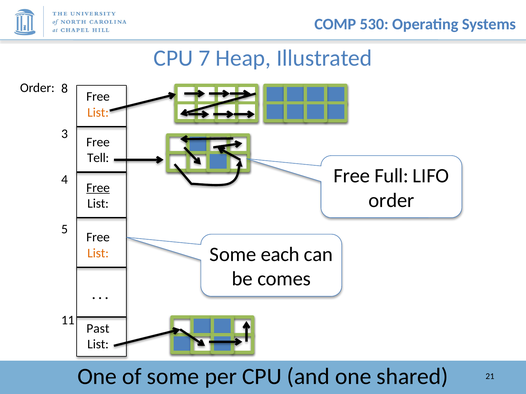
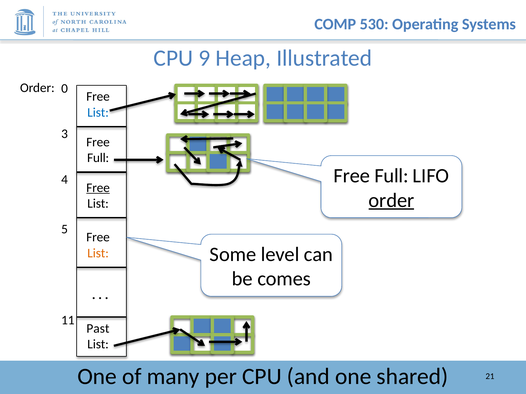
7: 7 -> 9 (204, 58)
8: 8 -> 0 (65, 88)
List colour: orange -> blue (98, 113)
Tell: Tell -> Full (98, 158)
order underline: none -> present (391, 201)
each: each -> level (280, 255)
of some: some -> many (173, 377)
